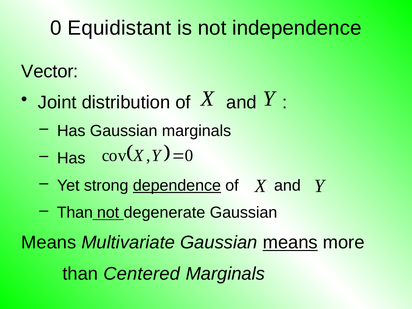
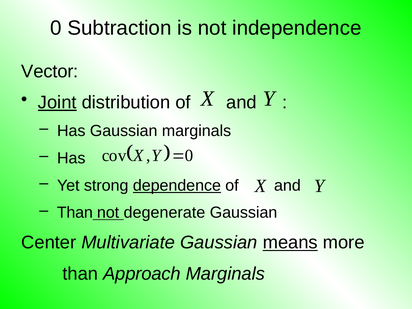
Equidistant: Equidistant -> Subtraction (119, 28)
Joint underline: none -> present (57, 102)
Means: Means -> Center (49, 243)
Centered: Centered -> Approach (142, 274)
